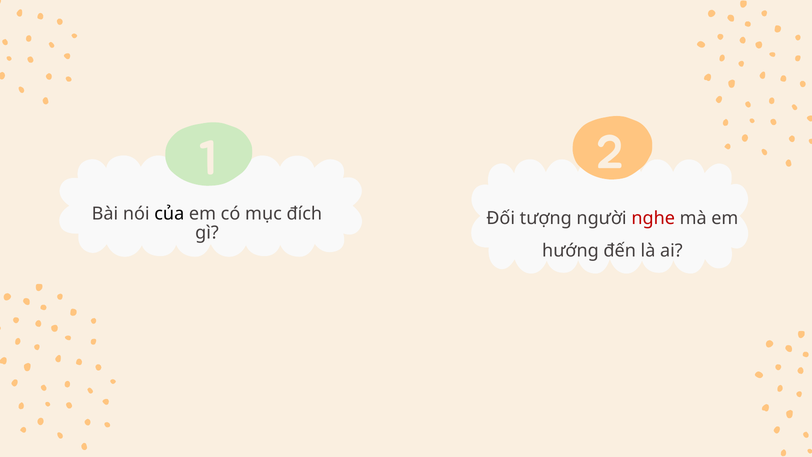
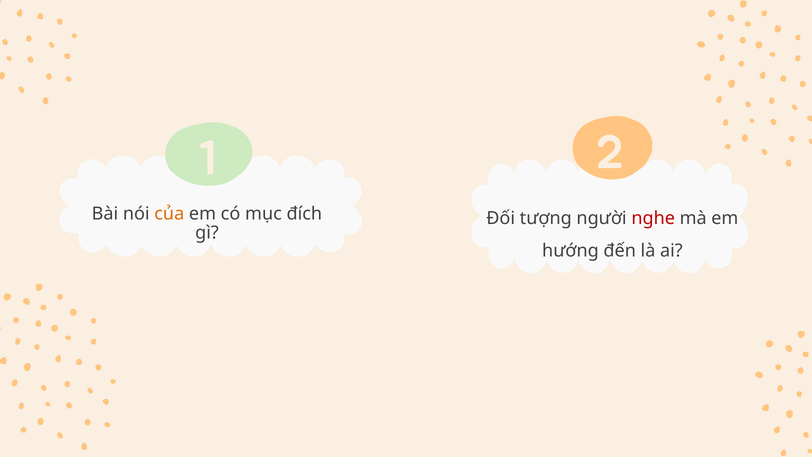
của colour: black -> orange (169, 214)
